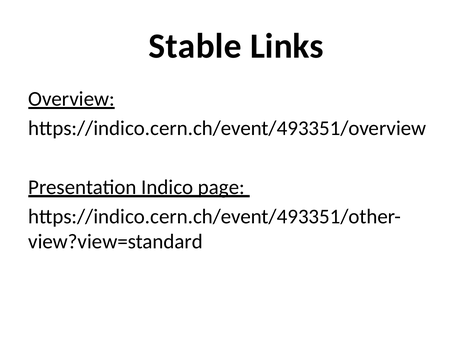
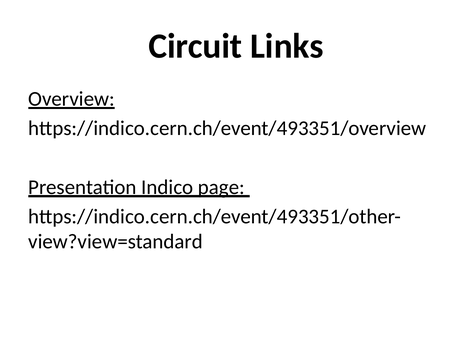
Stable: Stable -> Circuit (195, 46)
